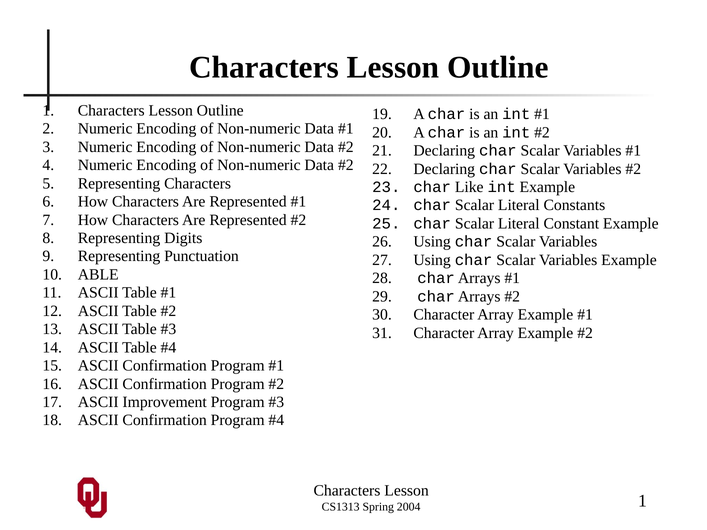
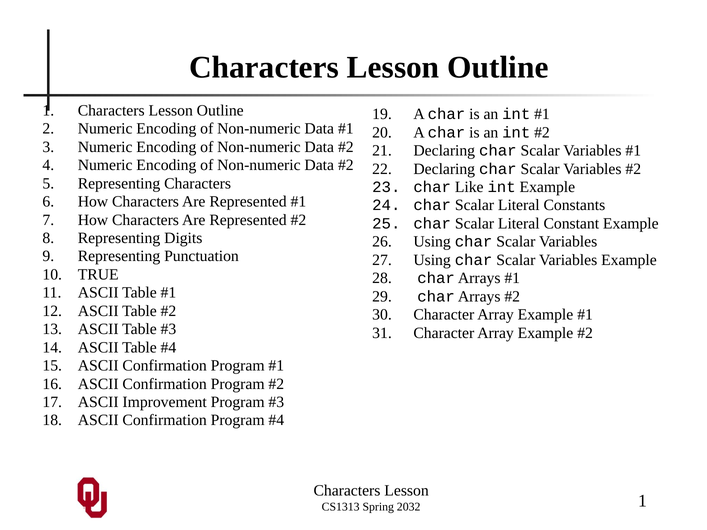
ABLE: ABLE -> TRUE (98, 275)
2004: 2004 -> 2032 (409, 507)
